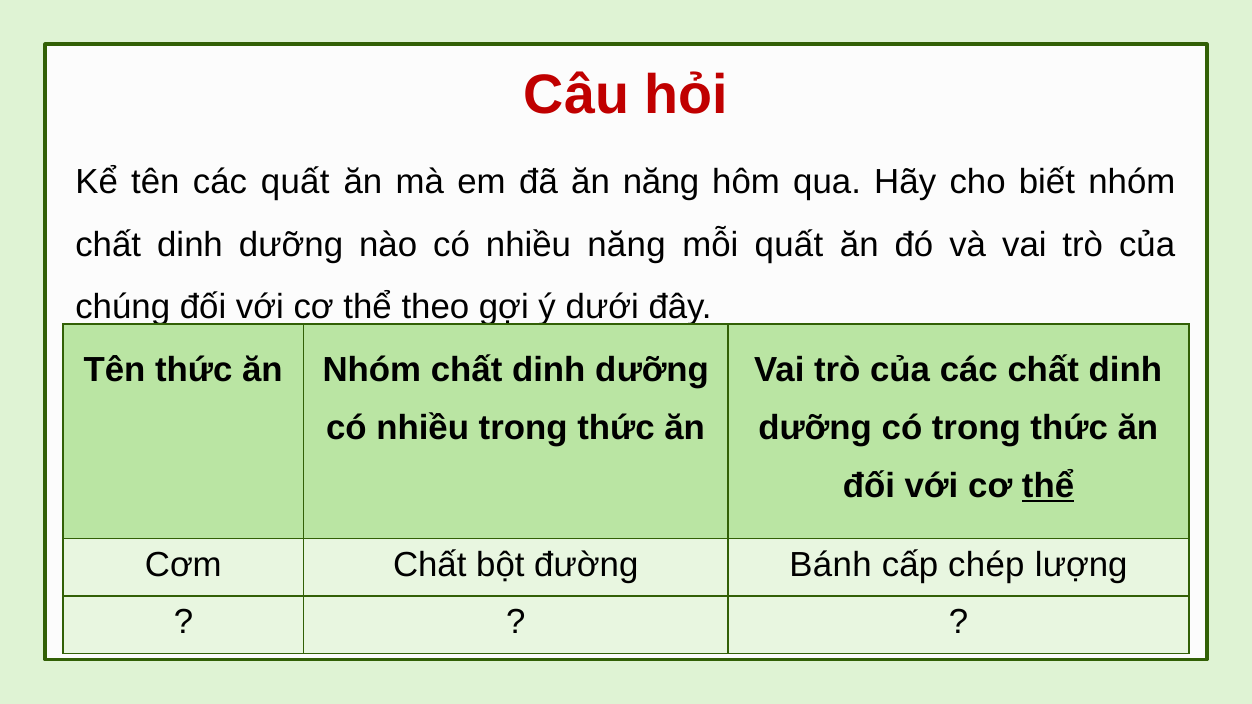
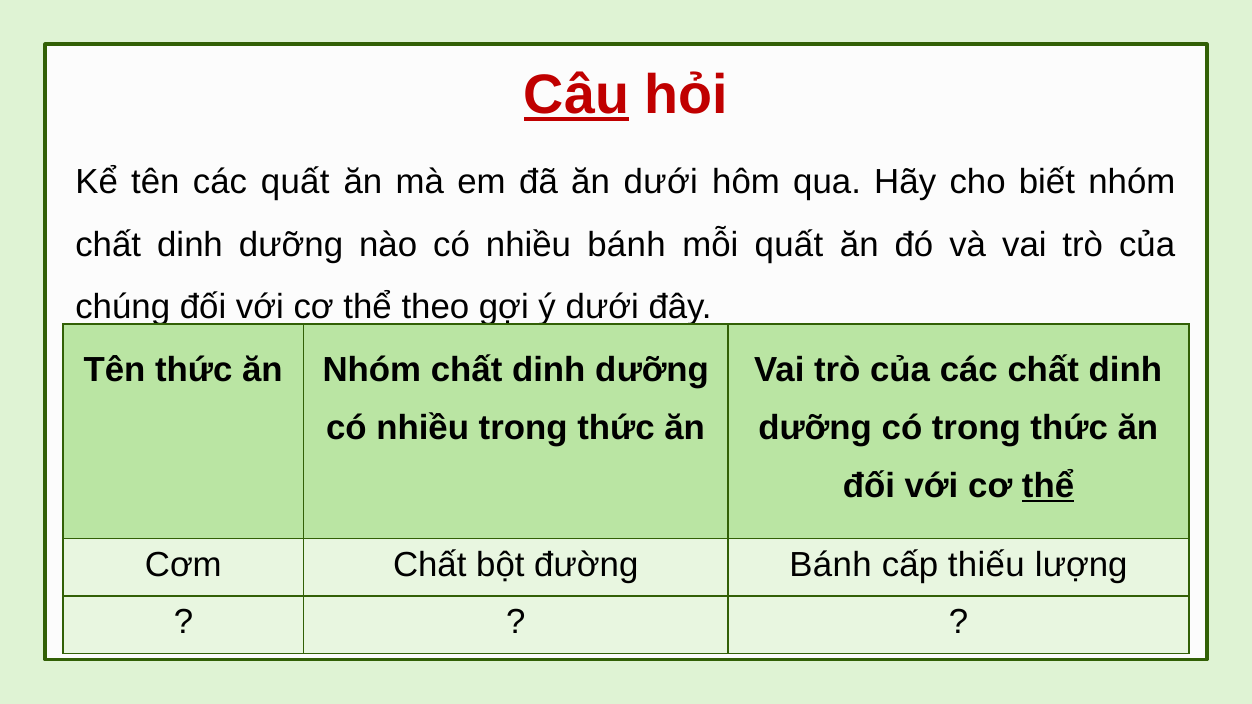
Câu underline: none -> present (577, 95)
ăn năng: năng -> dưới (661, 182)
nhiều năng: năng -> bánh (627, 245)
chép: chép -> thiếu (986, 565)
